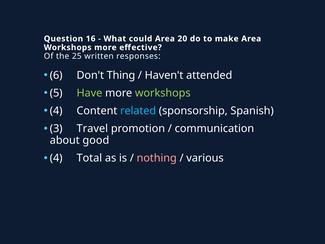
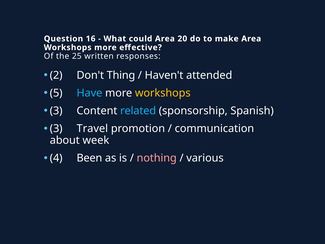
6: 6 -> 2 (56, 75)
Have colour: light green -> light blue (89, 93)
workshops colour: light green -> yellow (163, 93)
4: 4 -> 3 (56, 111)
good: good -> week (96, 140)
Total: Total -> Been (89, 158)
